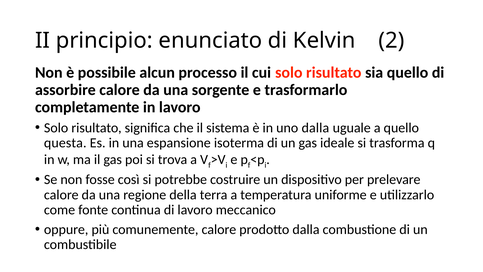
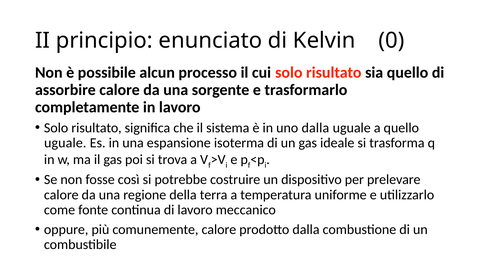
2: 2 -> 0 (391, 41)
questa: questa -> uguale (65, 143)
